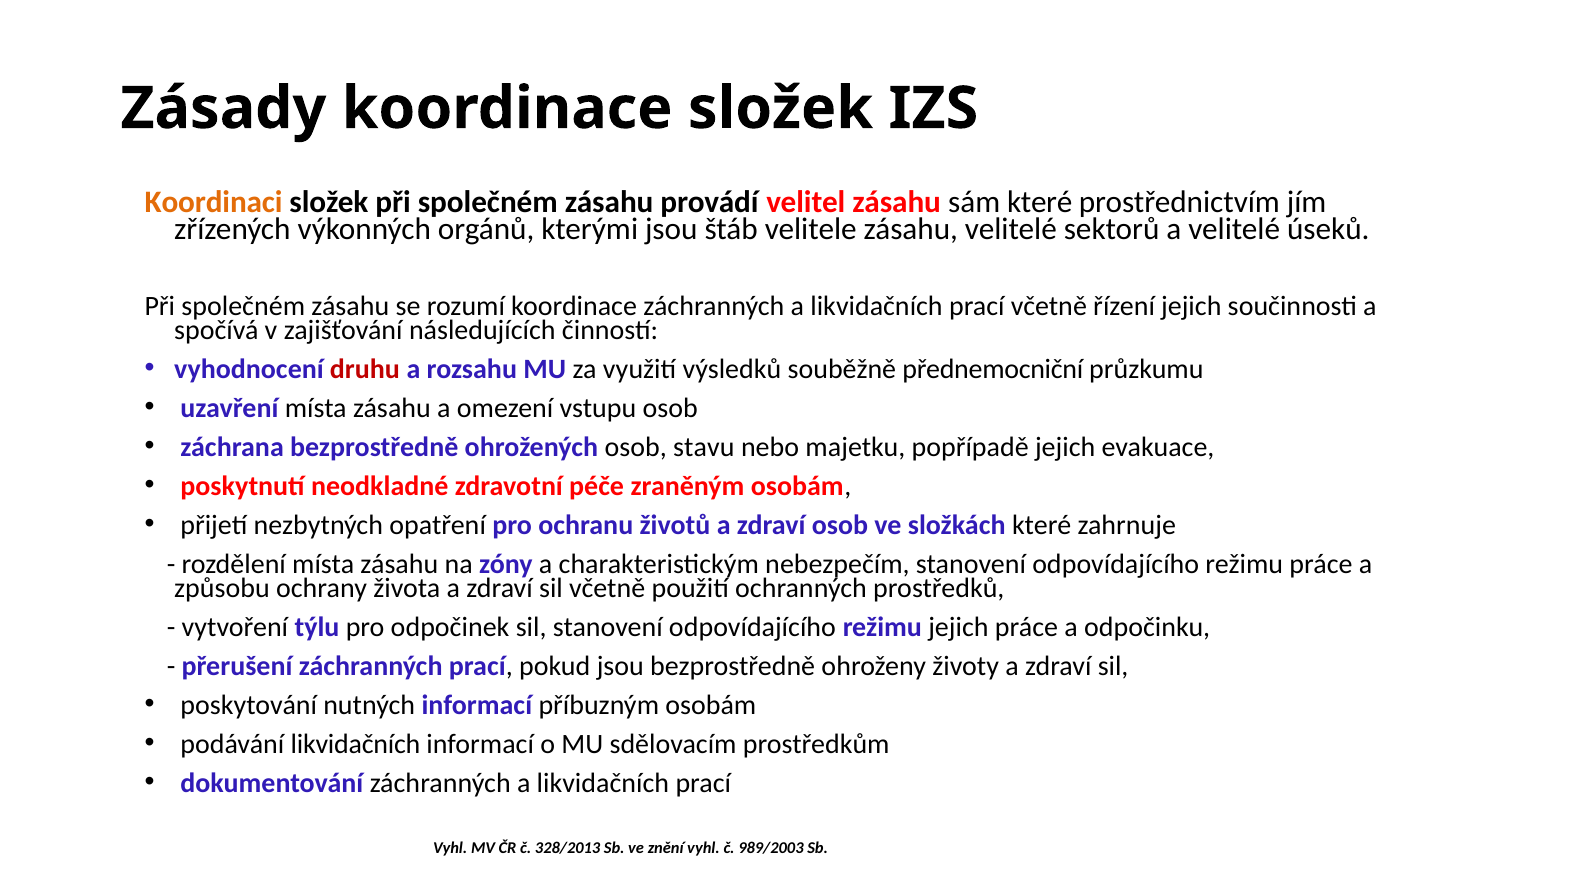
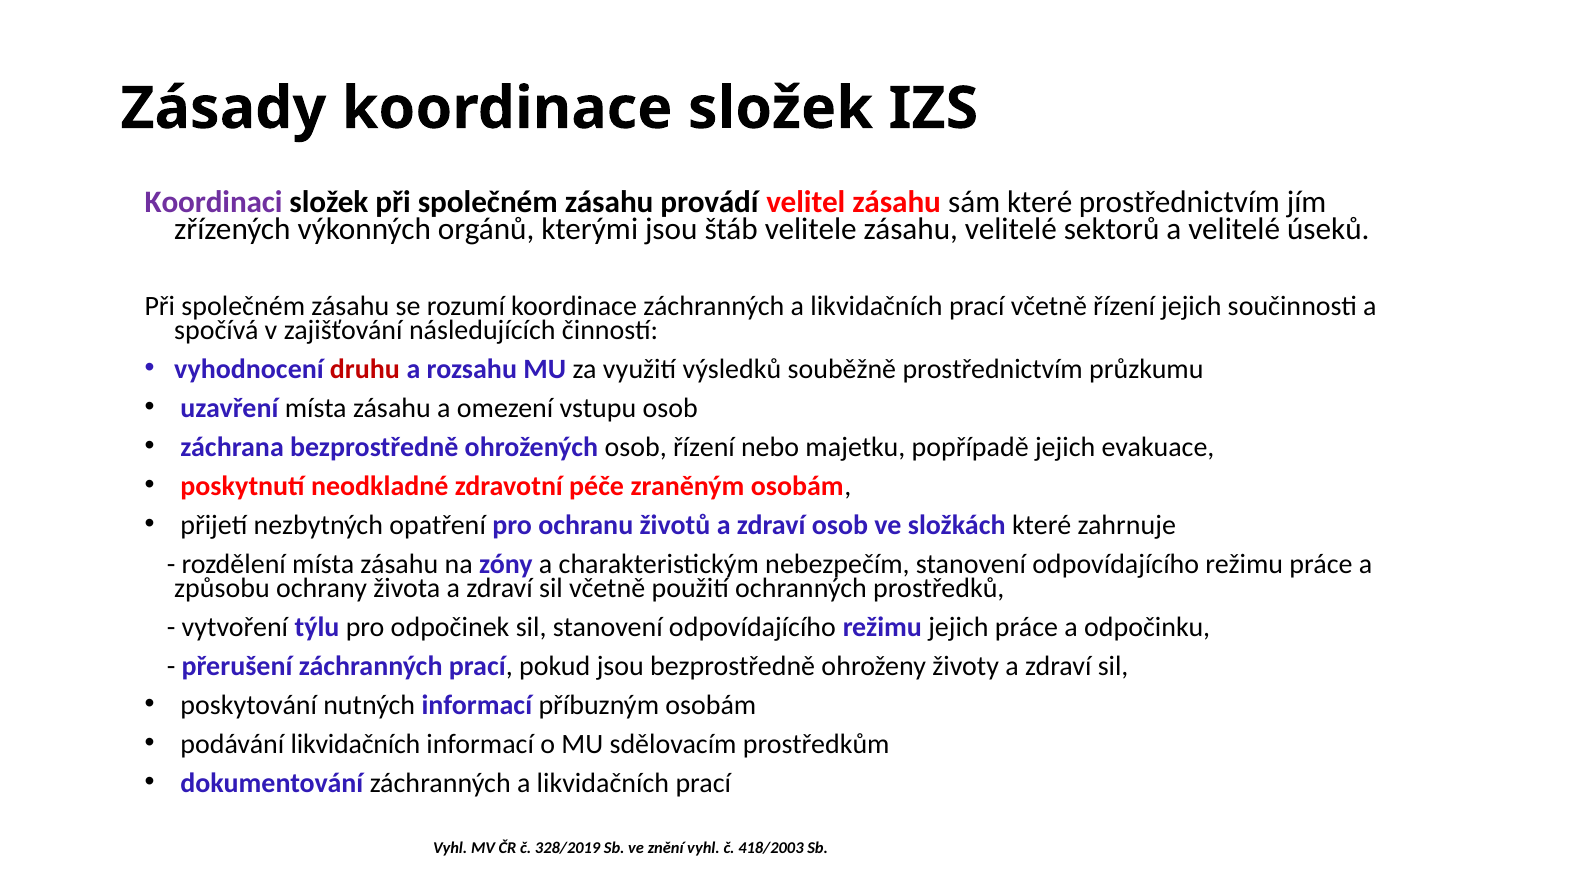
Koordinaci colour: orange -> purple (214, 202)
souběžně přednemocniční: přednemocniční -> prostřednictvím (993, 370)
osob stavu: stavu -> řízení (704, 448)
328/2013: 328/2013 -> 328/2019 (568, 848)
989/2003: 989/2003 -> 418/2003 (771, 848)
